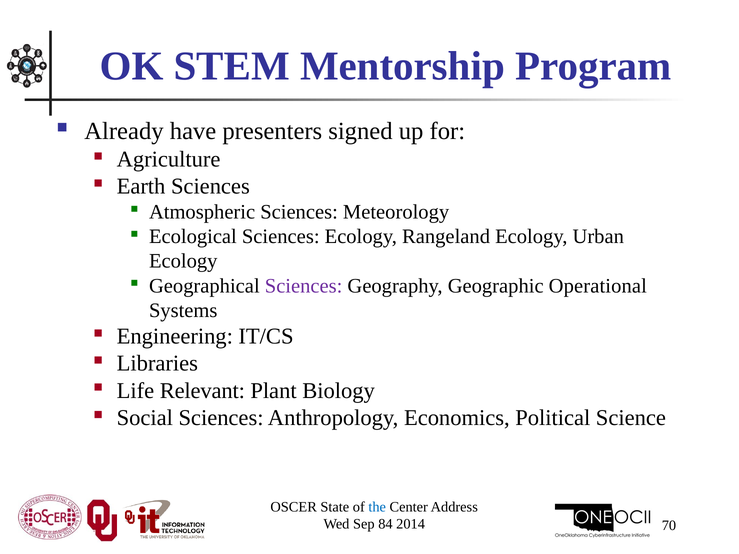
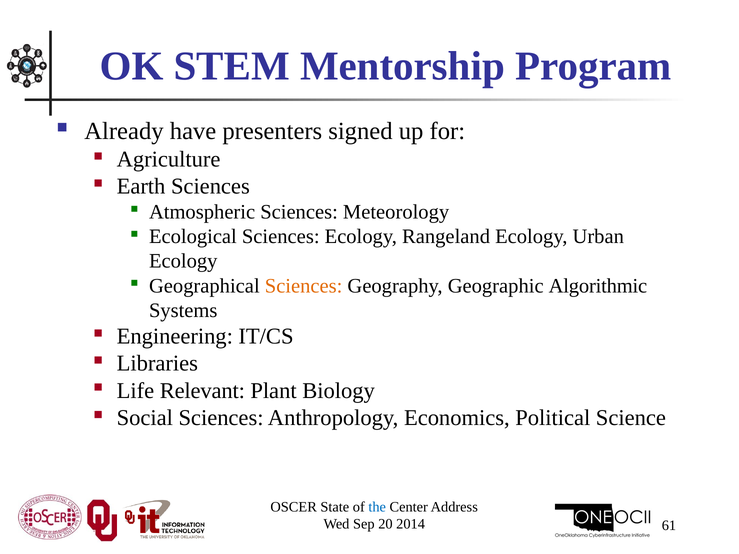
Sciences colour: purple -> orange (304, 286)
Operational: Operational -> Algorithmic (598, 286)
84: 84 -> 20 (385, 524)
70: 70 -> 61 (669, 526)
